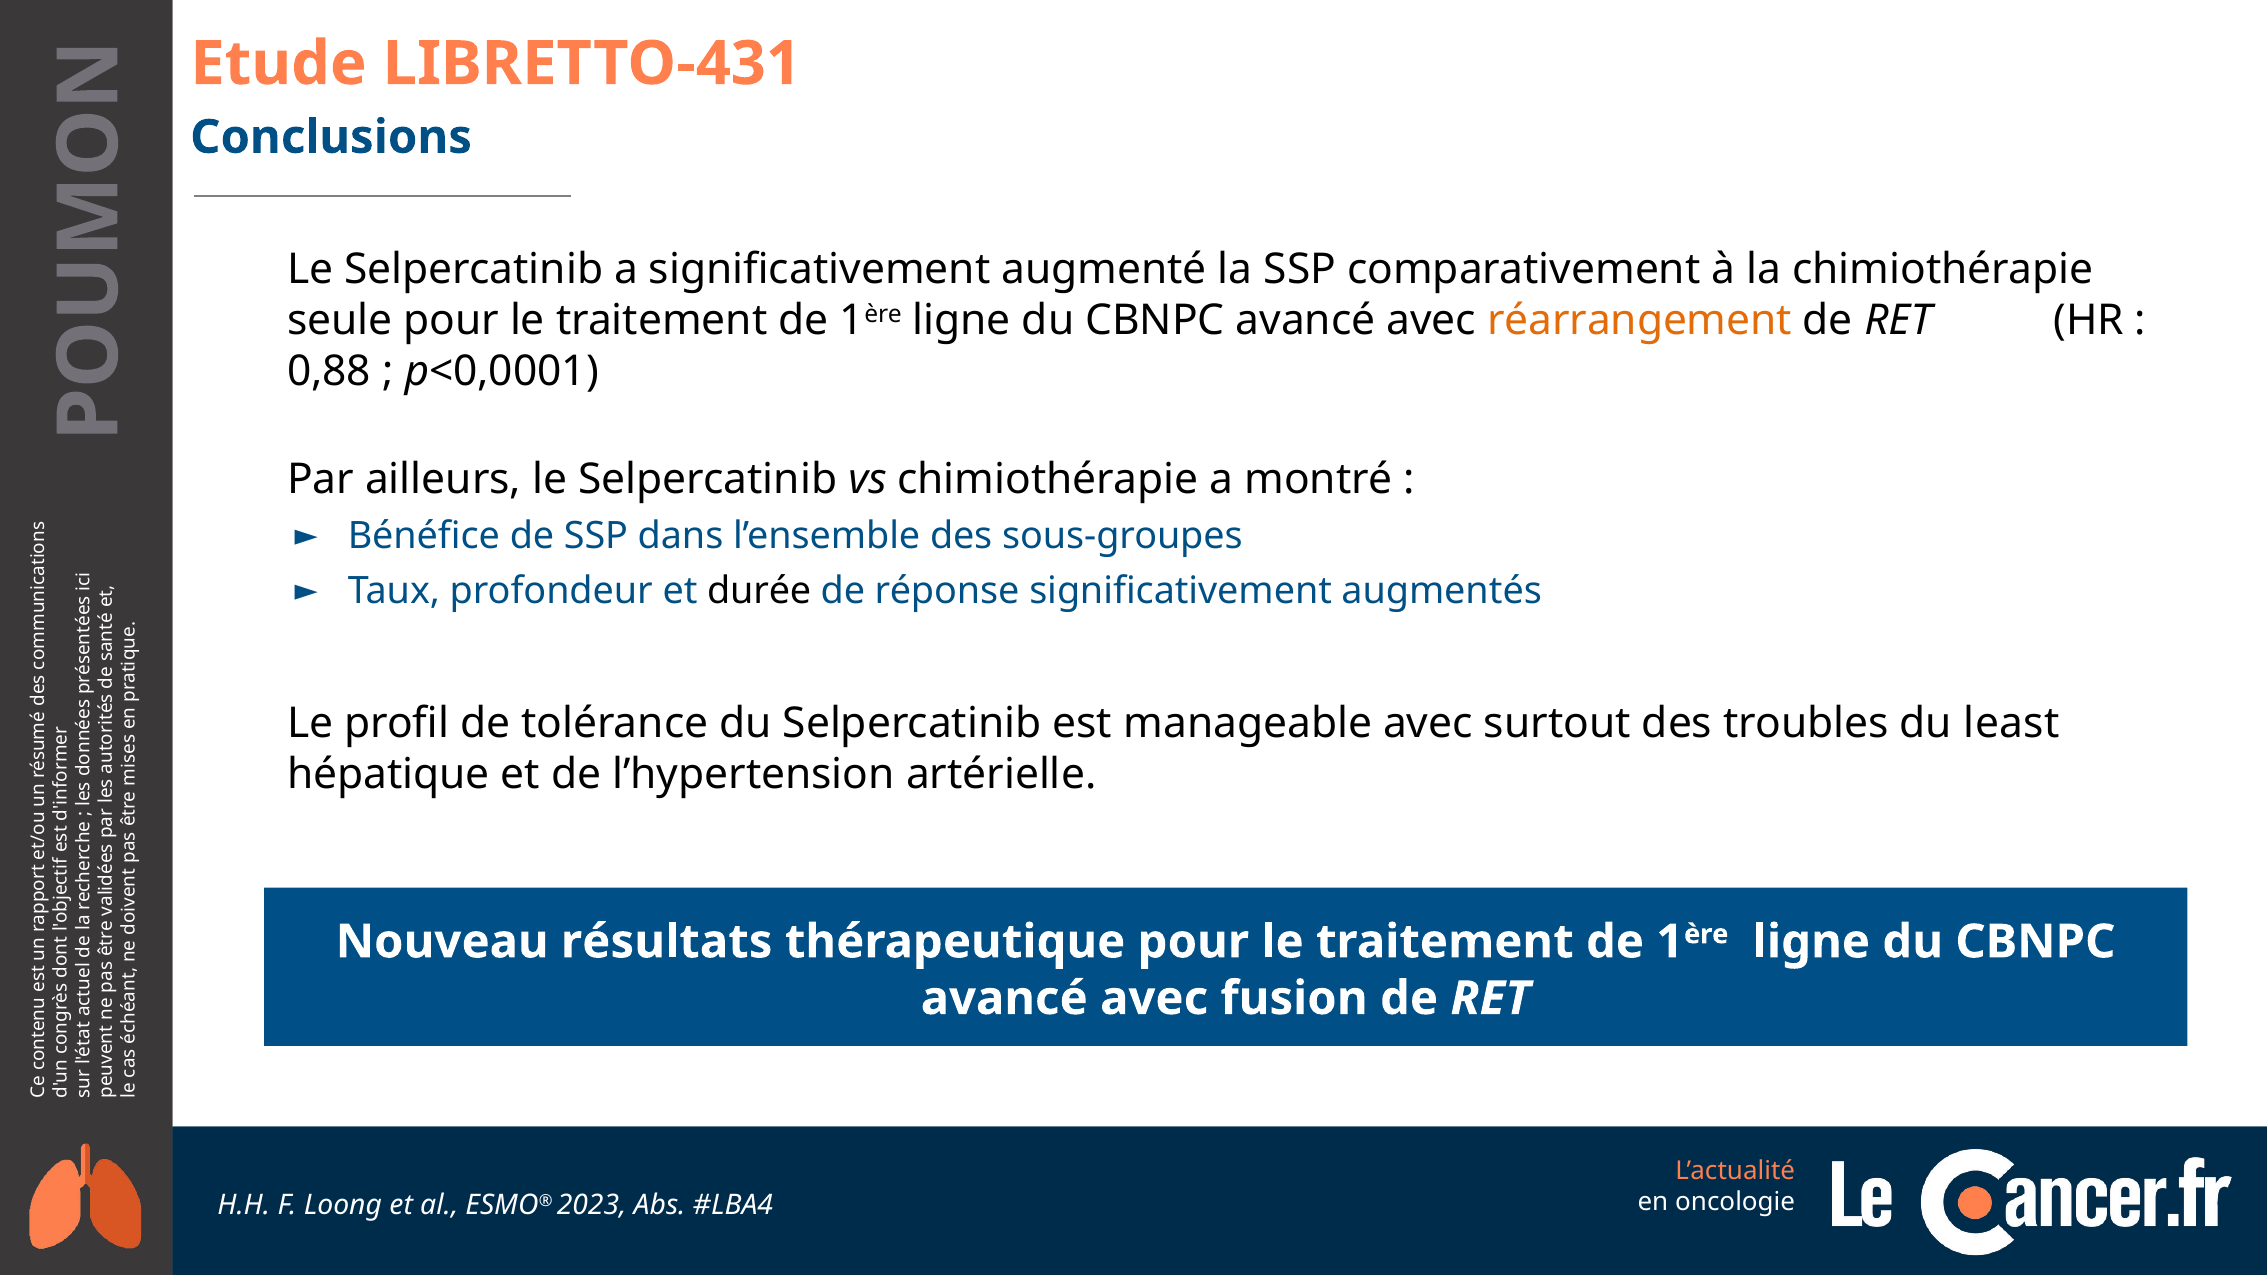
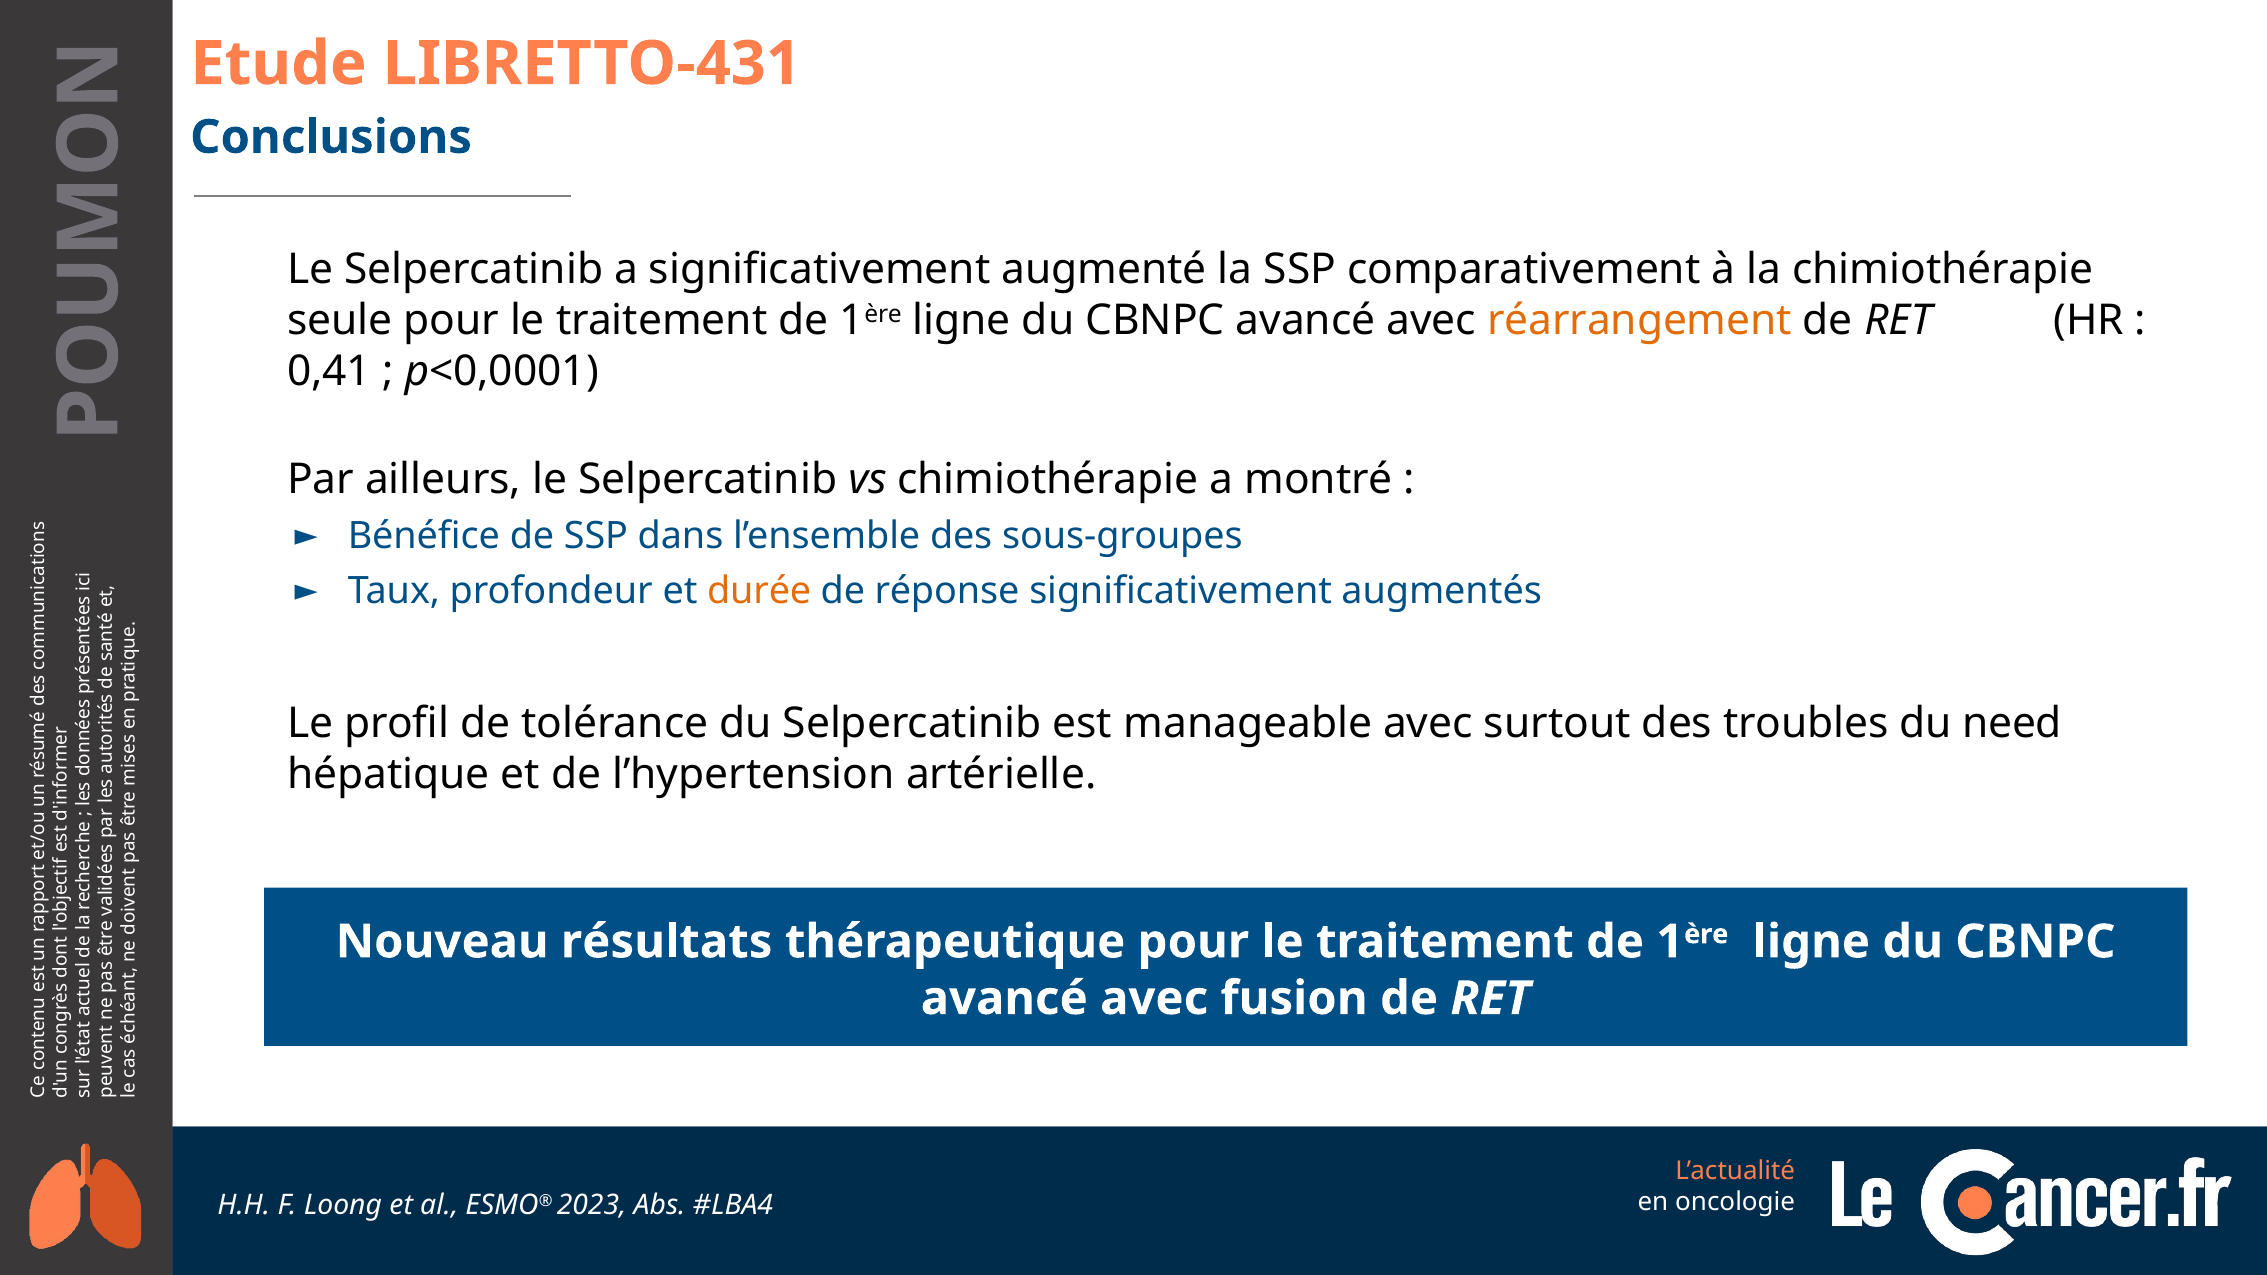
0,88: 0,88 -> 0,41 (329, 372)
durée colour: black -> orange (759, 591)
least: least -> need (2012, 724)
